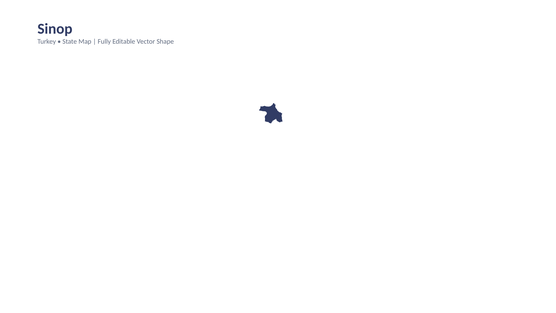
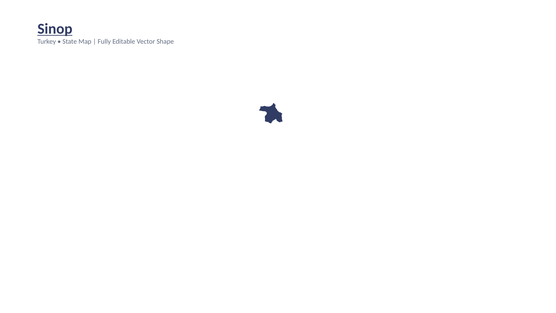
Sinop underline: none -> present (55, 29)
